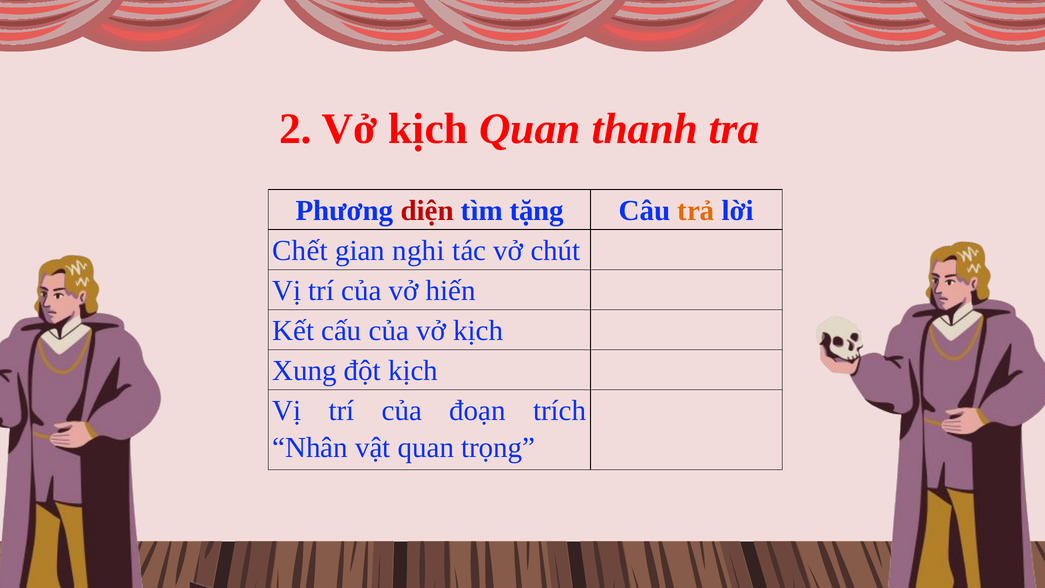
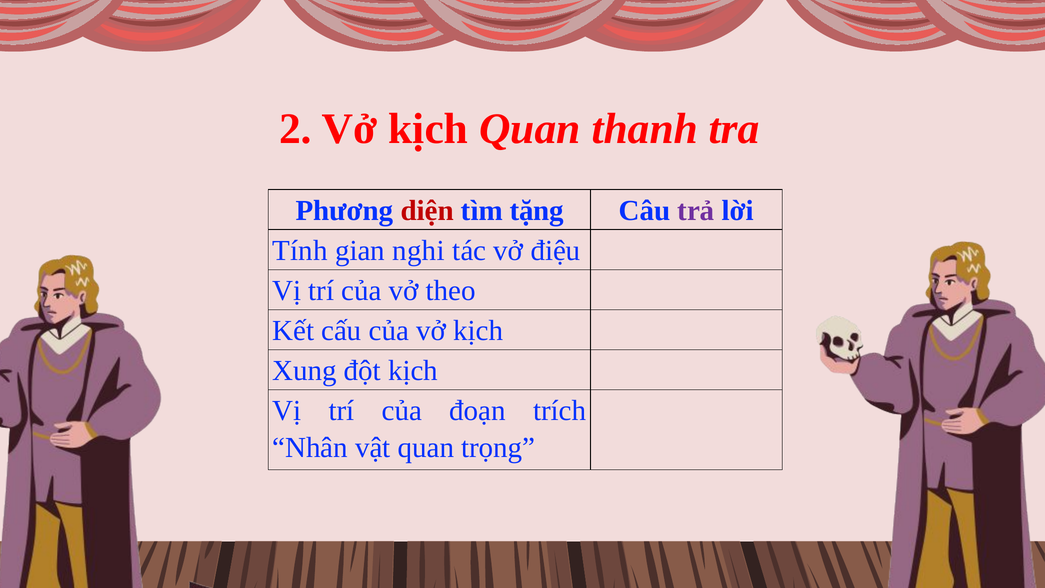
trả colour: orange -> purple (696, 211)
Chết: Chết -> Tính (300, 251)
chút: chút -> điệu (555, 251)
hiến: hiến -> theo (451, 291)
